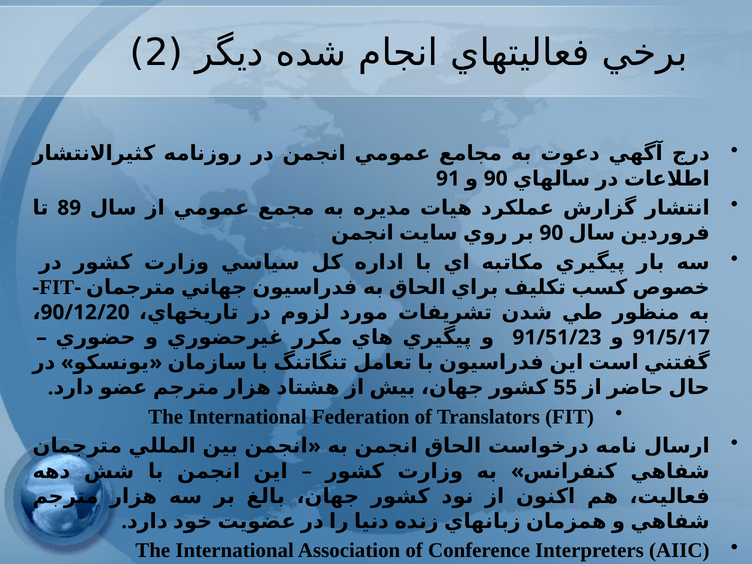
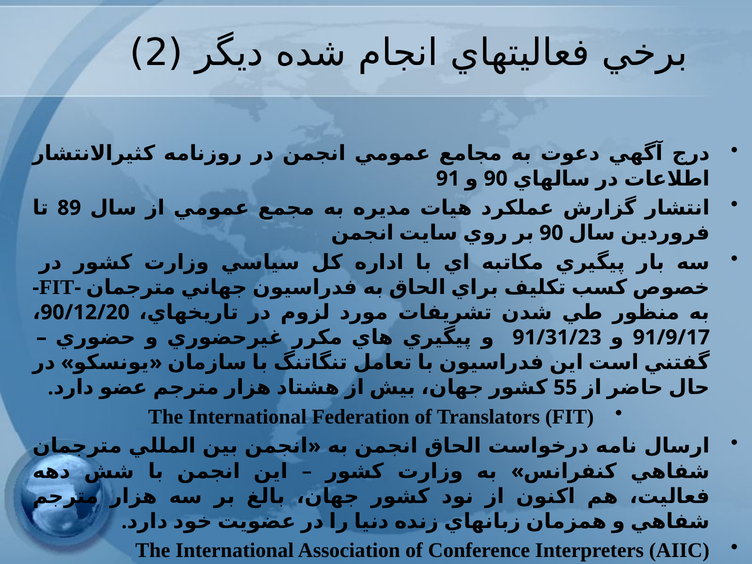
91/51/23: 91/51/23 -> 91/31/23 (557, 337)
91/5/17: 91/5/17 -> 91/9/17 (671, 337)
